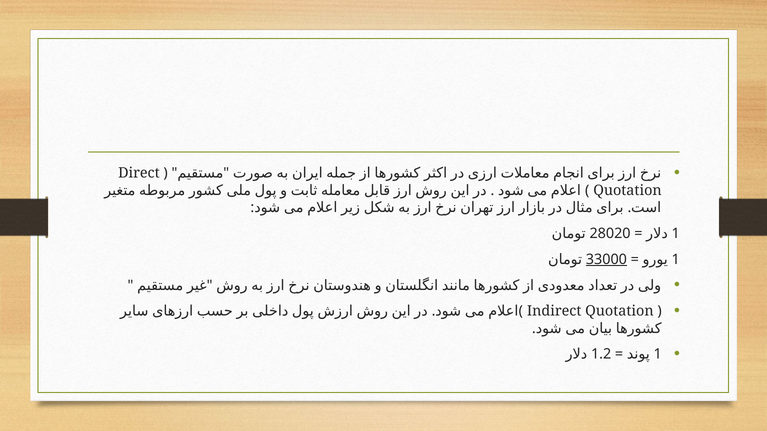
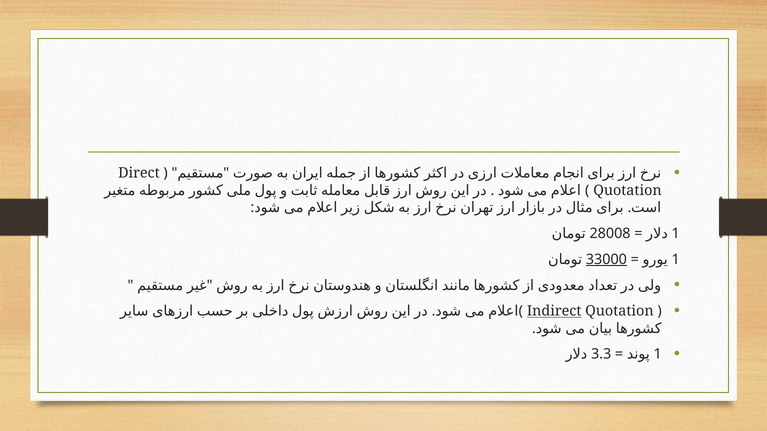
28020: 28020 -> 28008 (610, 234)
Indirect underline: none -> present (554, 311)
1.2: 1.2 -> 3.3 (601, 355)
